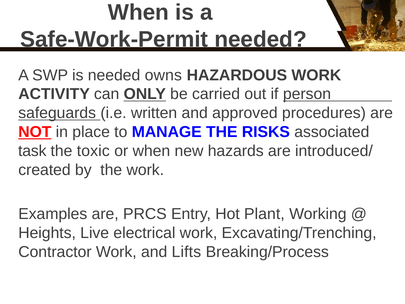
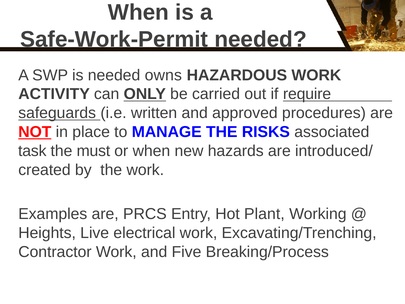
person: person -> require (307, 94)
toxic: toxic -> must (93, 151)
Lifts: Lifts -> Five (186, 252)
